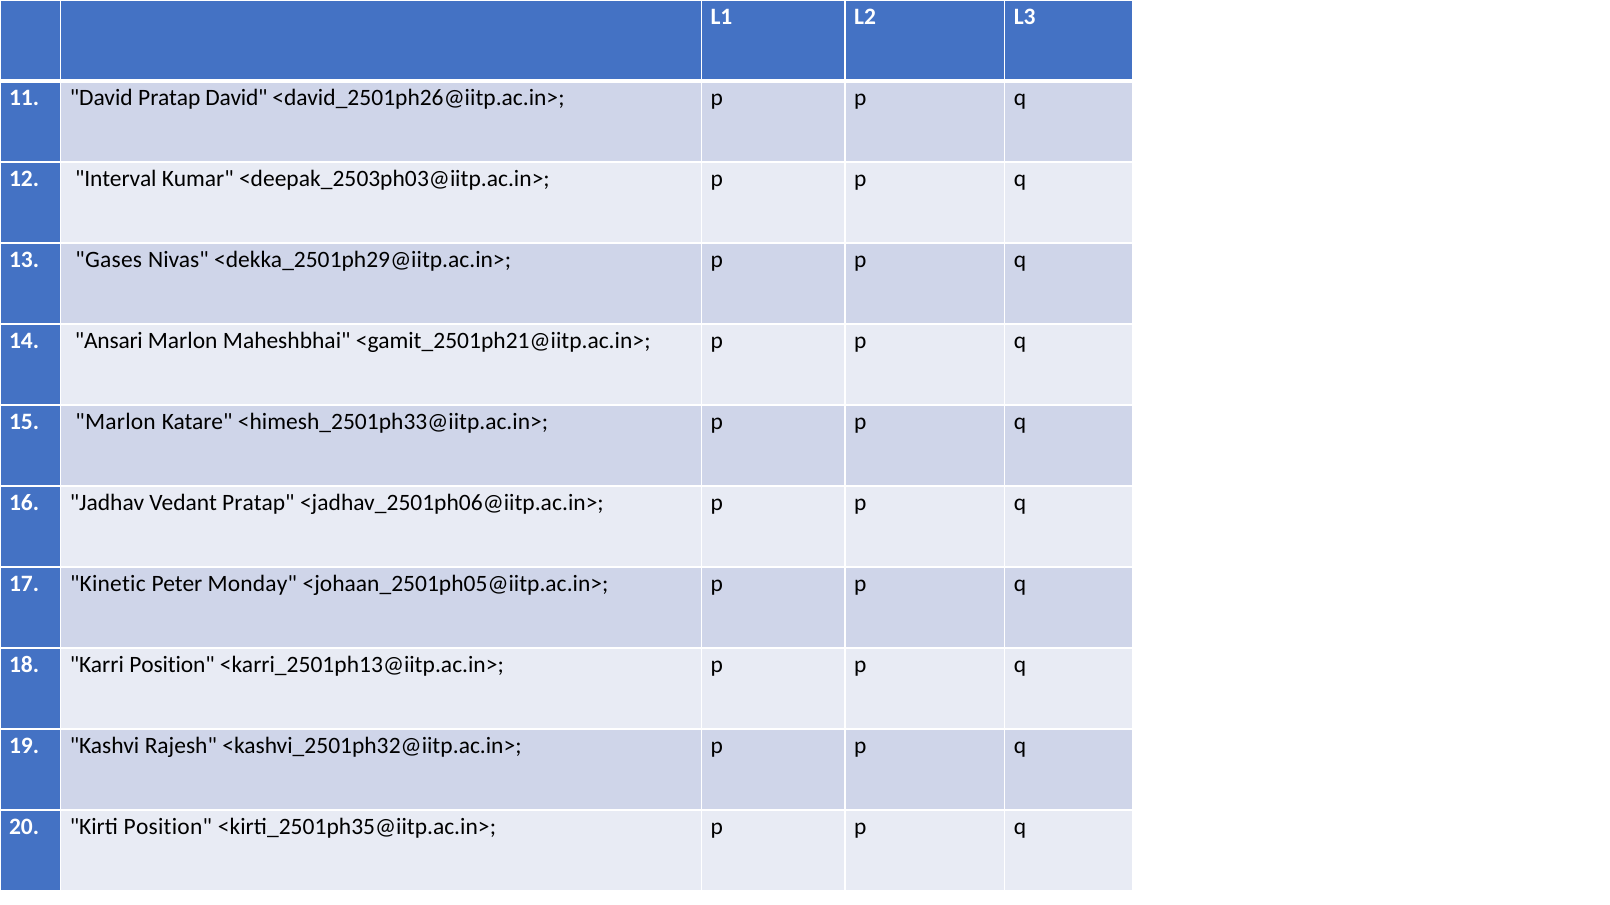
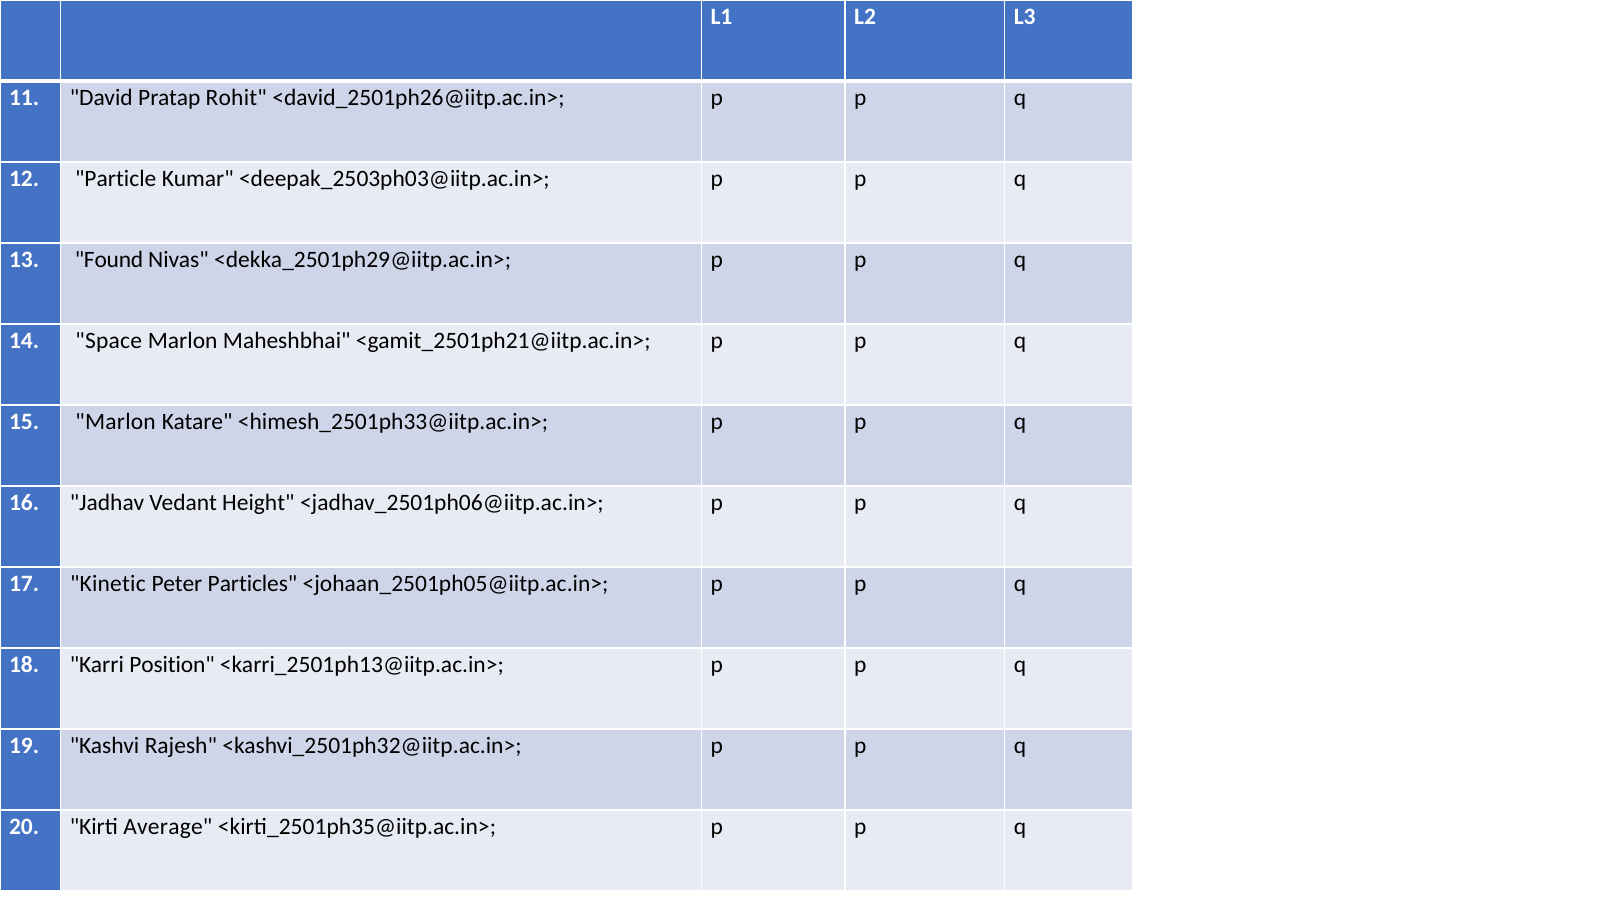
Pratap David: David -> Rohit (236, 98)
Interval: Interval -> Particle (116, 179)
Gases: Gases -> Found (109, 260)
Ansari: Ansari -> Space (109, 341)
Vedant Pratap: Pratap -> Height (258, 503)
Monday: Monday -> Particles (253, 584)
Kirti Position: Position -> Average (168, 827)
